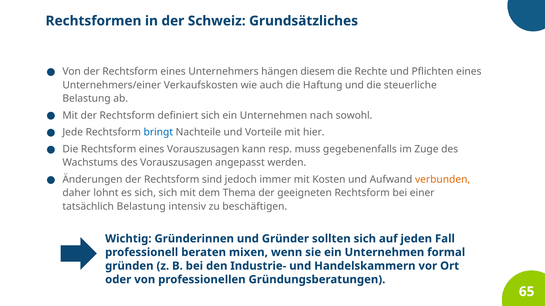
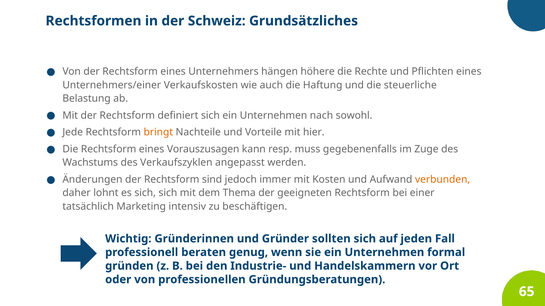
diesem: diesem -> höhere (318, 72)
bringt colour: blue -> orange (158, 133)
des Vorauszusagen: Vorauszusagen -> Verkaufszyklen (176, 163)
tatsächlich Belastung: Belastung -> Marketing (141, 207)
mixen: mixen -> genug (249, 253)
